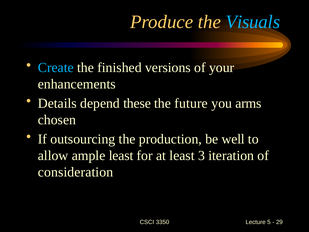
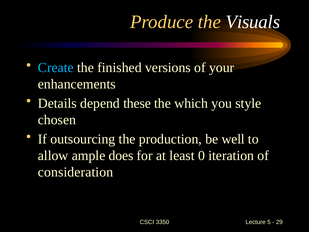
Visuals colour: light blue -> white (253, 22)
future: future -> which (191, 103)
arms: arms -> style (248, 103)
ample least: least -> does (121, 155)
3: 3 -> 0 (201, 155)
